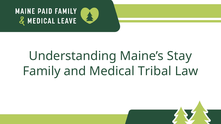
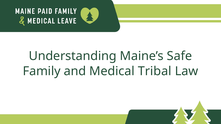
Stay: Stay -> Safe (179, 56)
